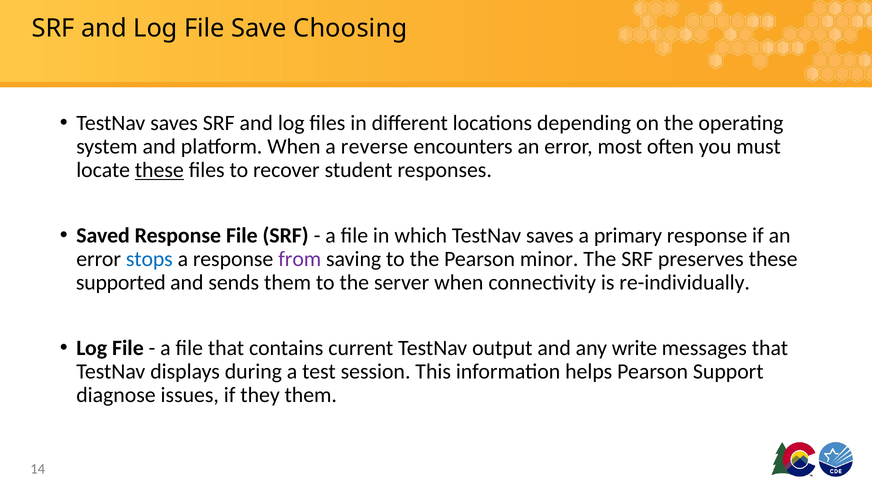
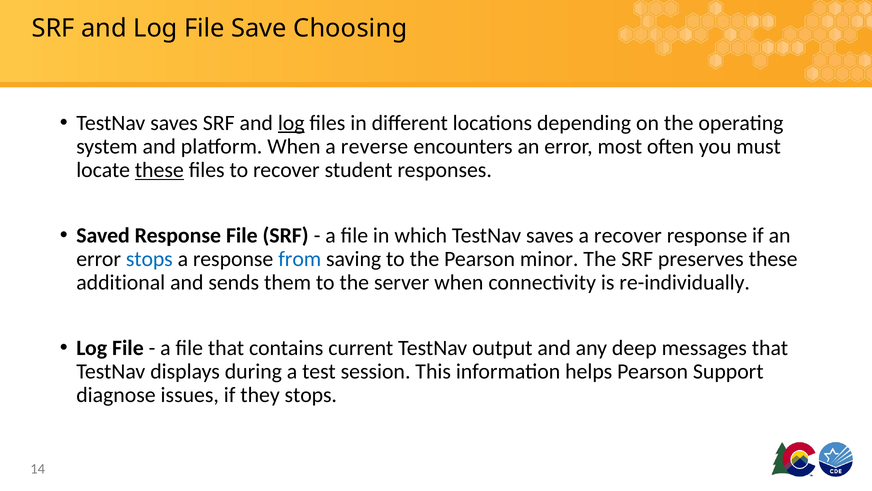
log underline: none -> present (291, 123)
a primary: primary -> recover (628, 235)
from colour: purple -> blue (300, 259)
supported: supported -> additional (121, 282)
write: write -> deep (634, 347)
they them: them -> stops (311, 395)
